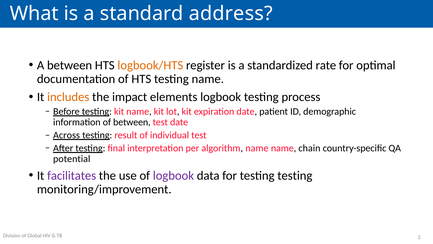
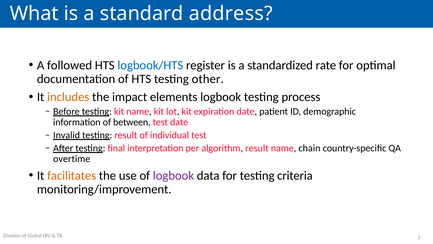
A between: between -> followed (70, 65)
logbook/HTS colour: orange -> blue (150, 65)
testing name: name -> other (208, 79)
Across: Across -> Invalid (67, 135)
algorithm name: name -> result (257, 148)
potential: potential -> overtime (72, 159)
facilitates colour: purple -> orange (72, 175)
testing testing: testing -> criteria (295, 175)
